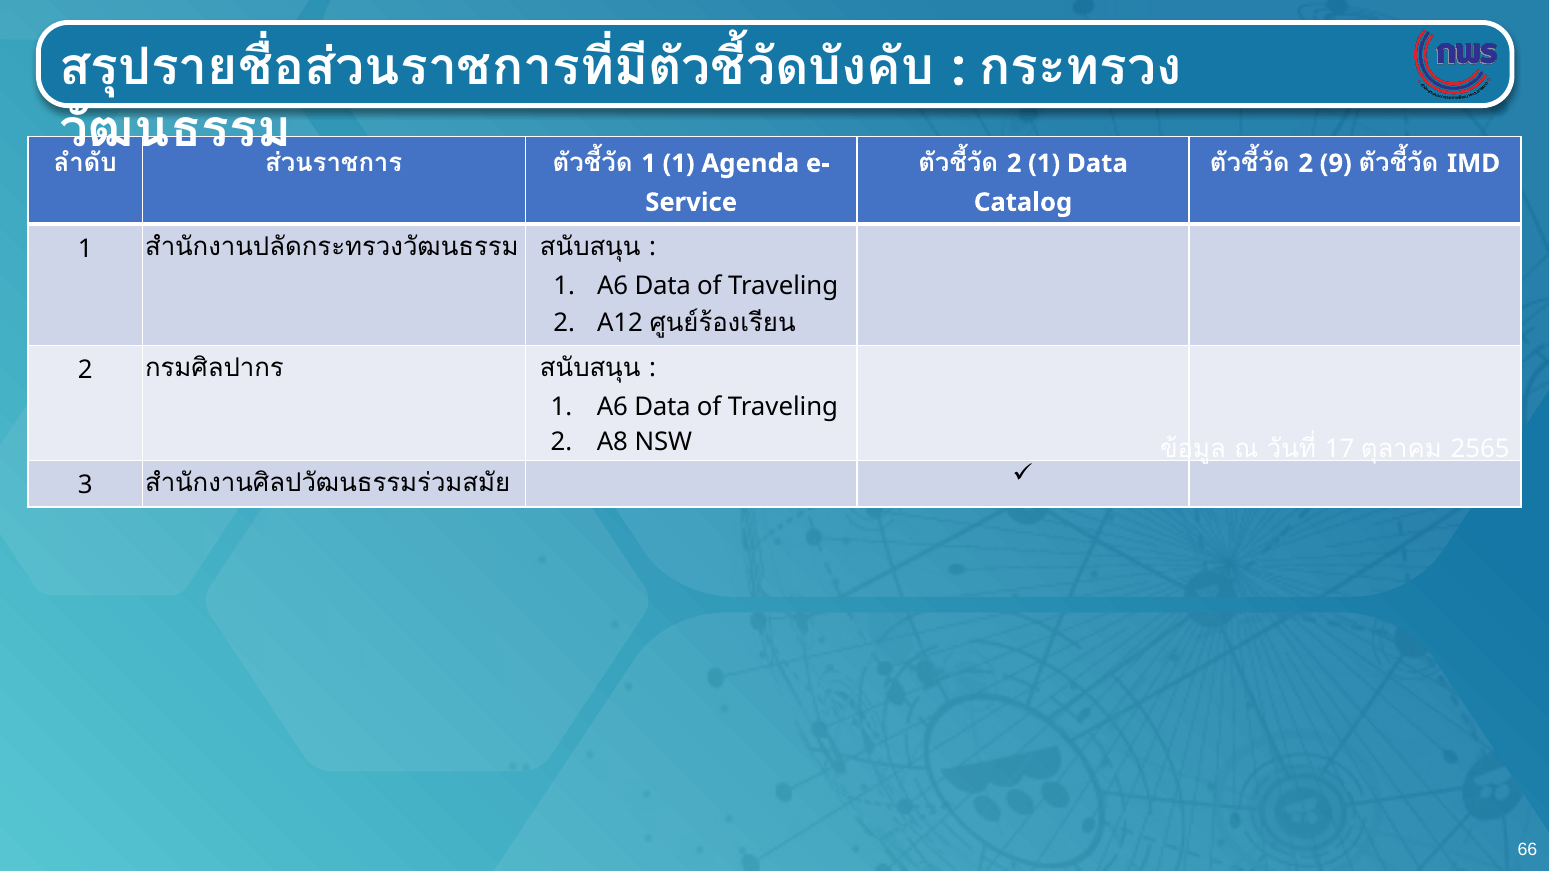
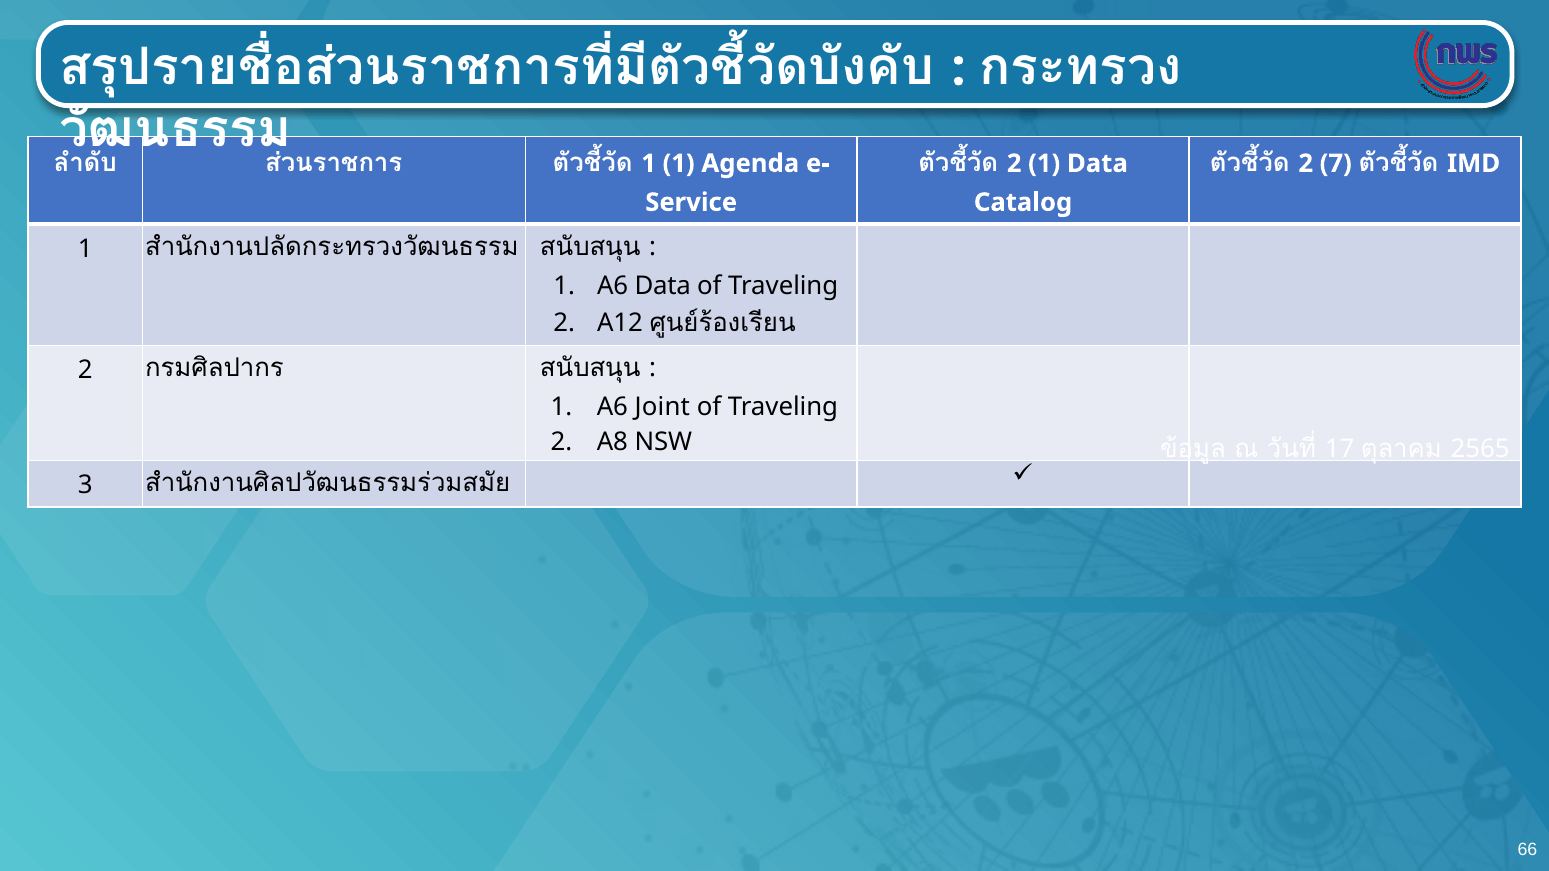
9: 9 -> 7 (1336, 164)
Data: Data -> Joint (662, 407)
